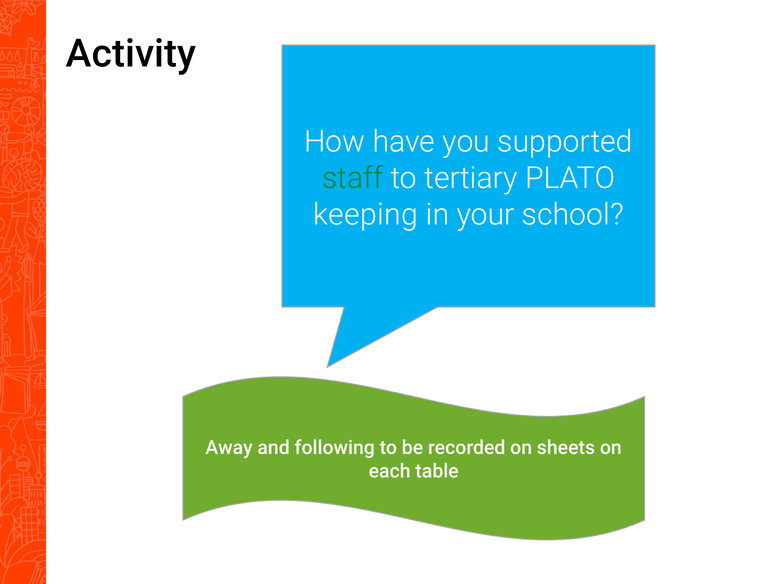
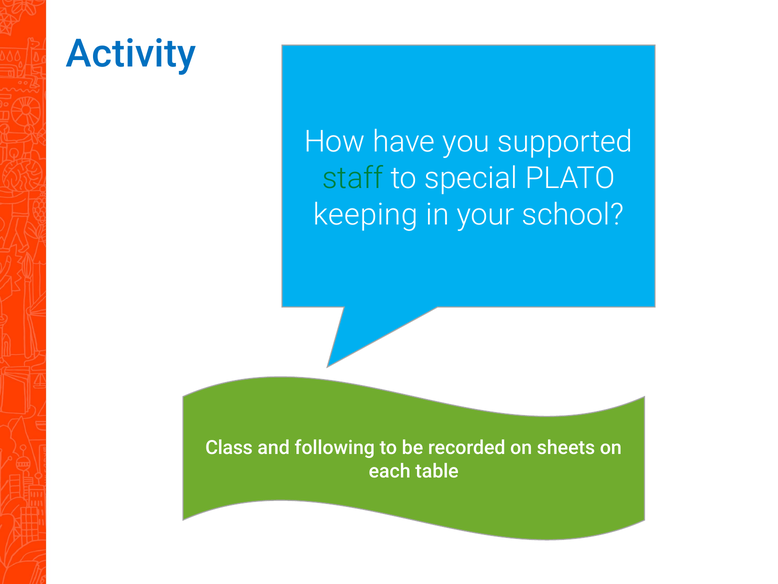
Activity colour: black -> blue (131, 54)
tertiary: tertiary -> special (471, 178)
Away: Away -> Class (229, 448)
